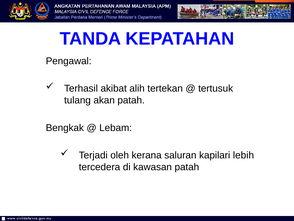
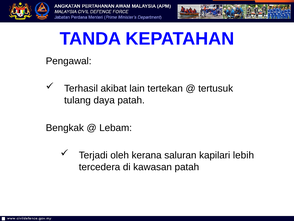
alih: alih -> lain (137, 88)
akan: akan -> daya (104, 100)
